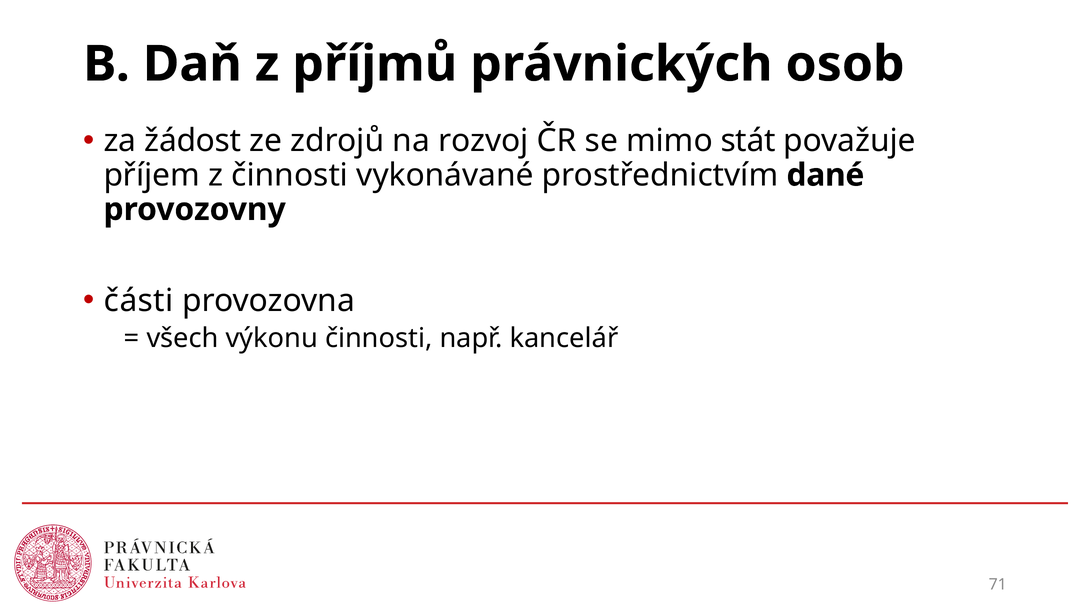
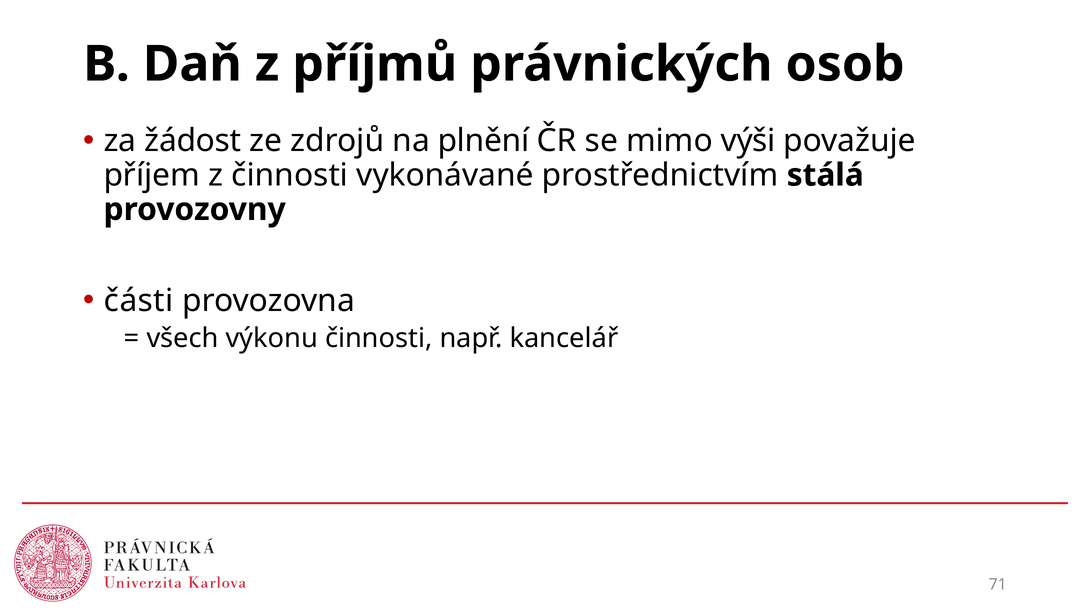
rozvoj: rozvoj -> plnění (483, 141)
stát: stát -> výši (748, 141)
dané: dané -> stálá (825, 175)
